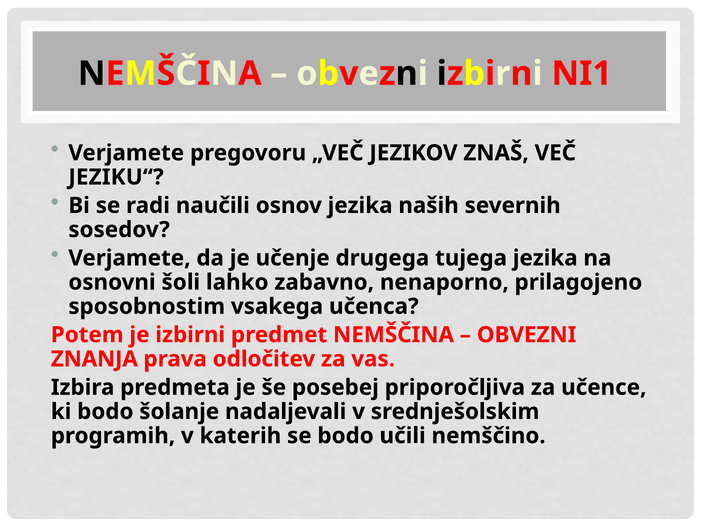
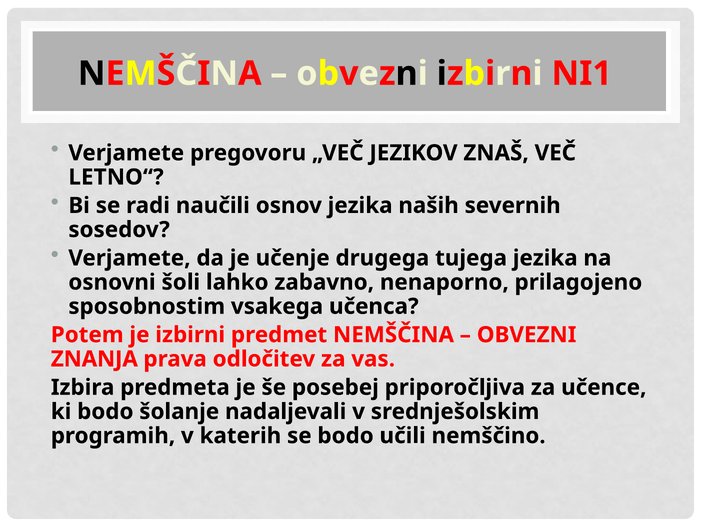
JEZIKU“: JEZIKU“ -> LETNO“ (116, 177)
